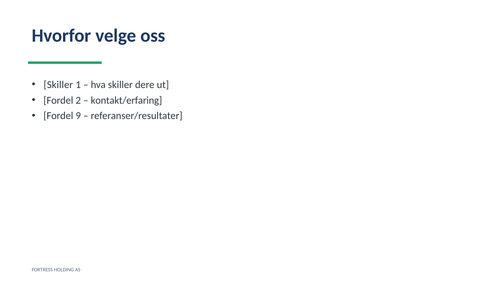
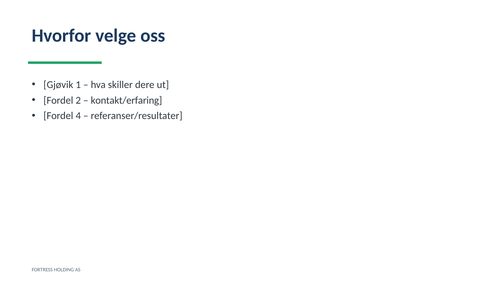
Skiller: Skiller -> Gjøvik (58, 85)
9: 9 -> 4 (78, 116)
